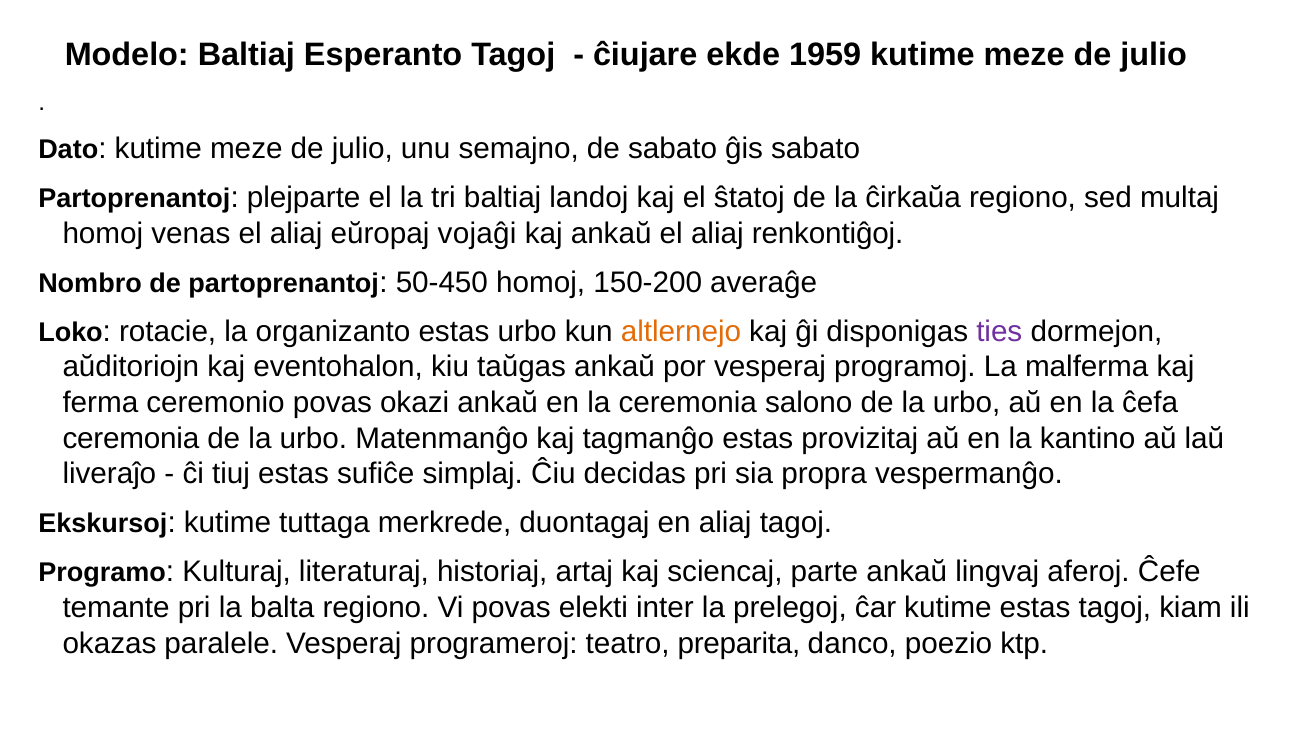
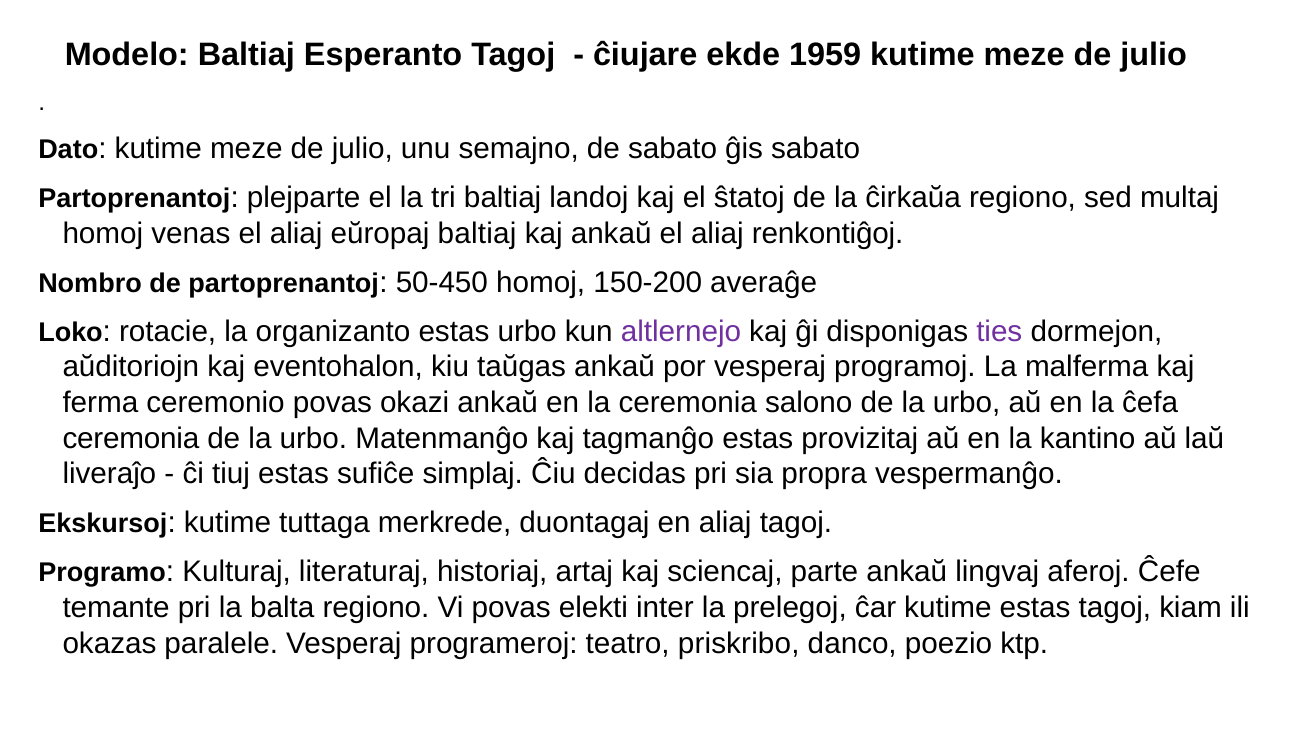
eŭropaj vojaĝi: vojaĝi -> baltiaj (477, 233)
altlernejo colour: orange -> purple (681, 331)
preparita: preparita -> priskribo (739, 643)
